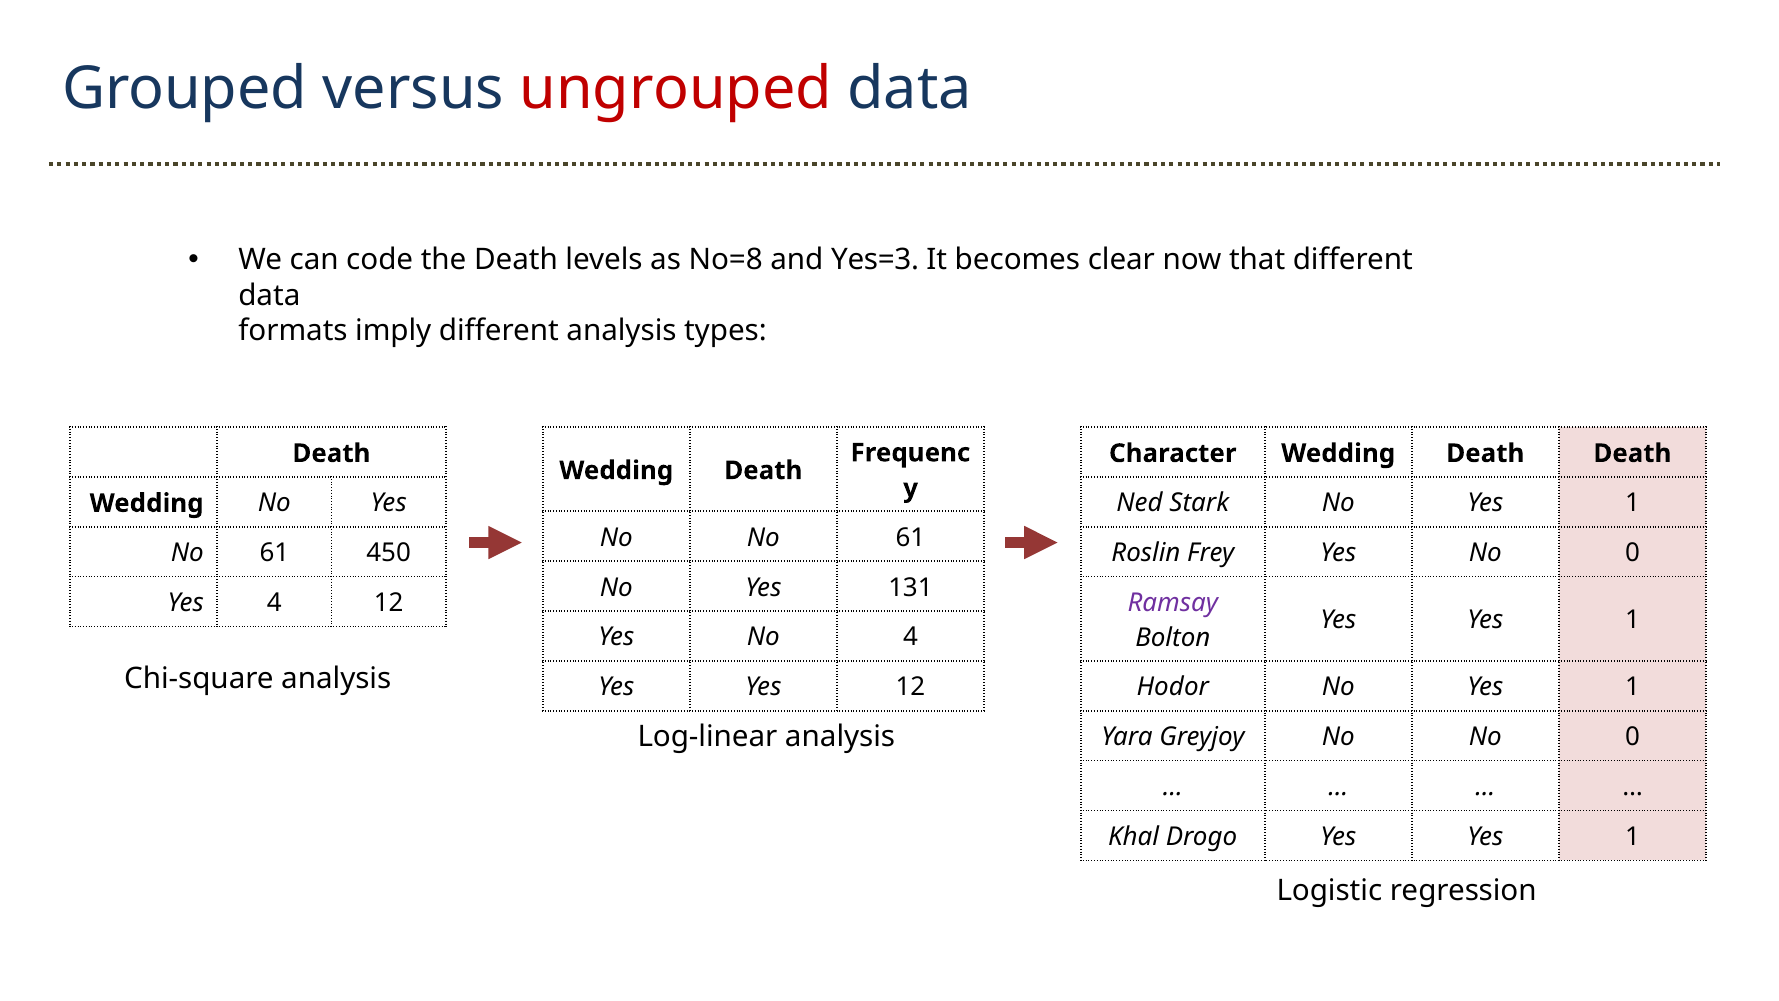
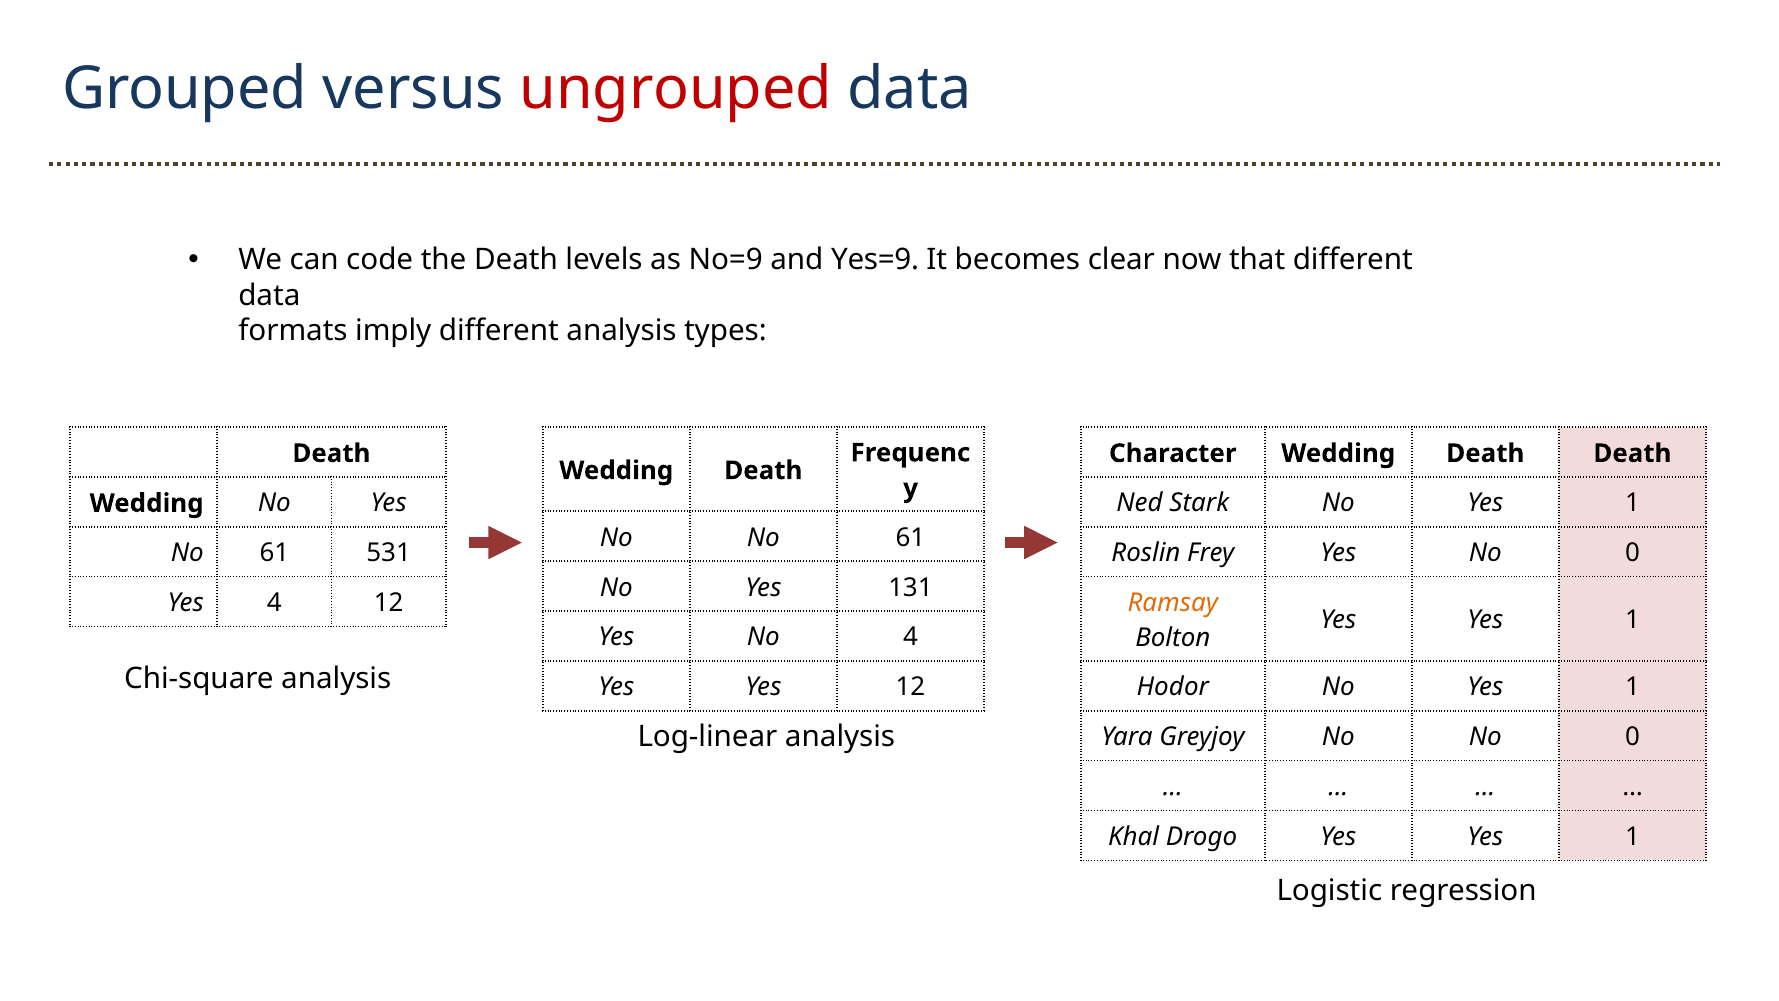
No=8: No=8 -> No=9 (726, 260)
Yes=3: Yes=3 -> Yes=9 (875, 260)
450: 450 -> 531 (389, 553)
Ramsay colour: purple -> orange (1173, 602)
